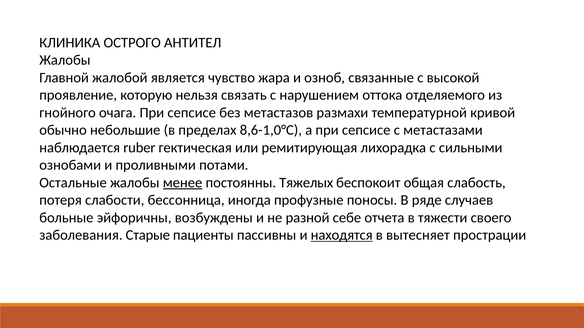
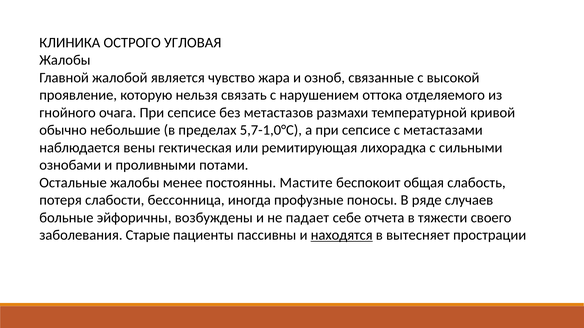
АНТИТЕЛ: АНТИТЕЛ -> УГЛОВАЯ (193, 43)
8,6-1,0°С: 8,6-1,0°С -> 5,7-1,0°С (271, 130)
ruber: ruber -> вены (139, 148)
менее underline: present -> none (183, 183)
Тяжелых: Тяжелых -> Мастите (306, 183)
разной: разной -> падает (307, 218)
